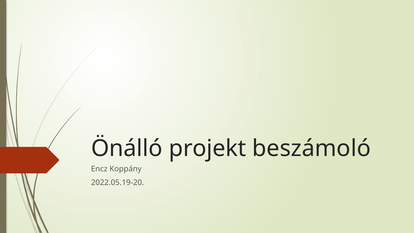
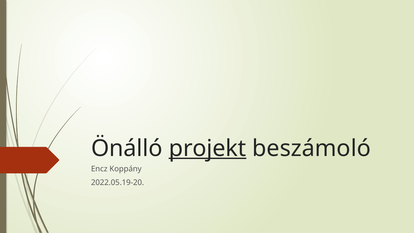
projekt underline: none -> present (208, 148)
